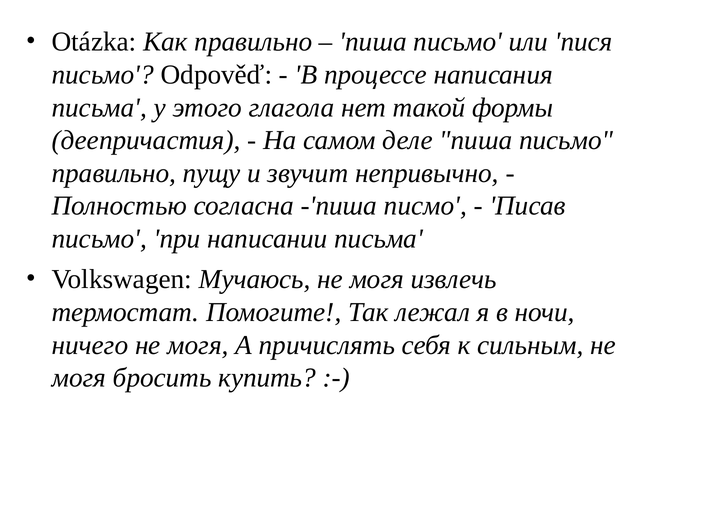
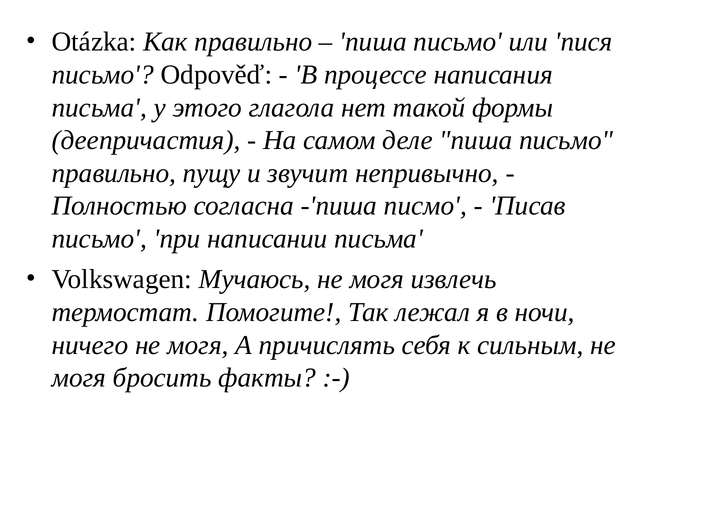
купить: купить -> факты (267, 377)
